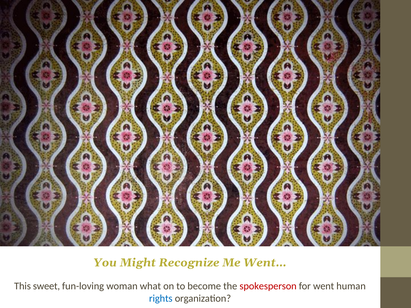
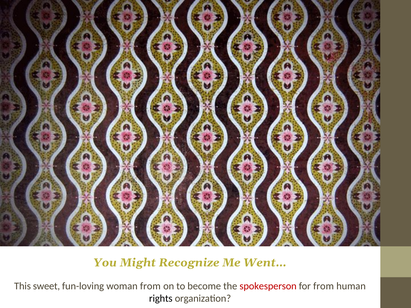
woman what: what -> from (150, 286)
for went: went -> from (324, 286)
rights colour: blue -> black (161, 299)
